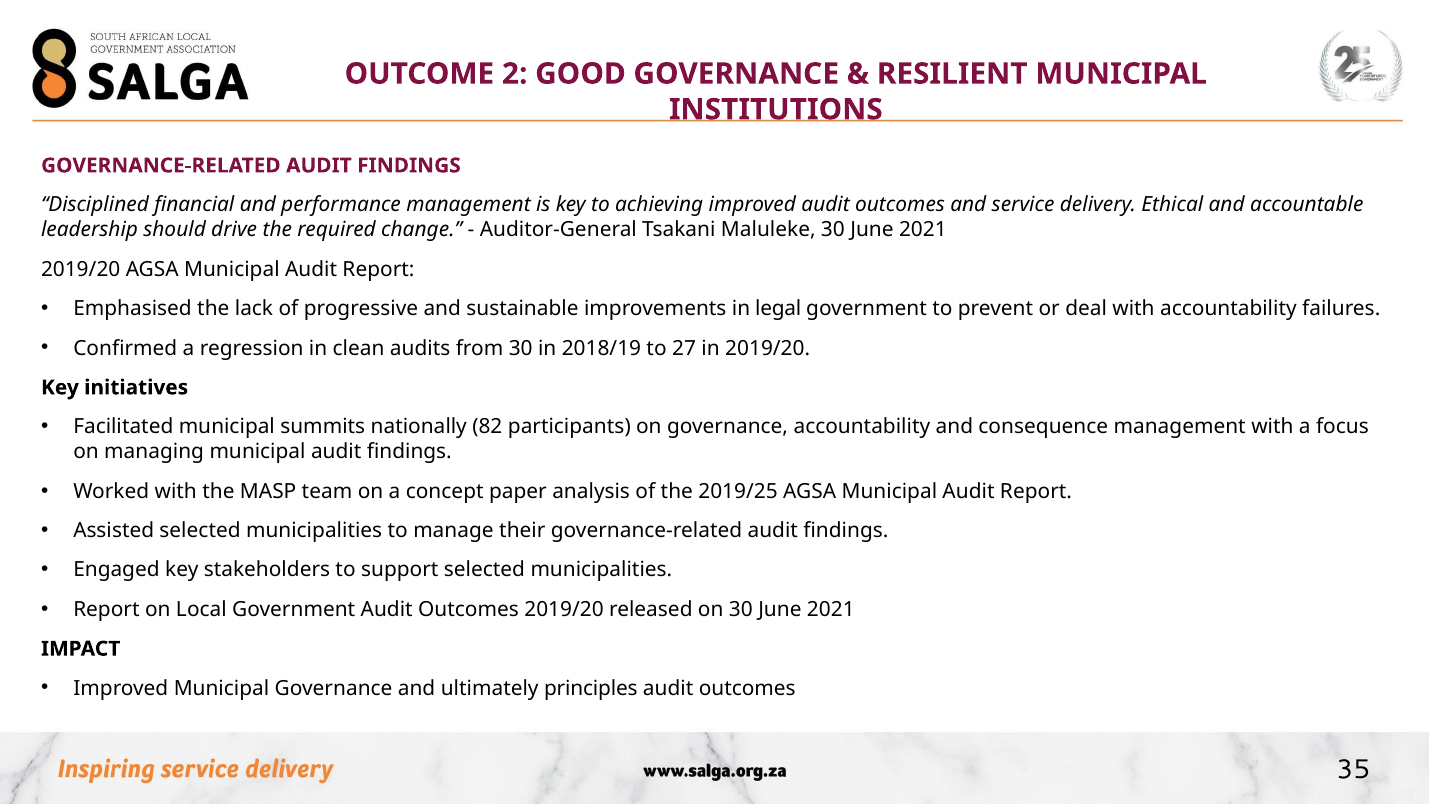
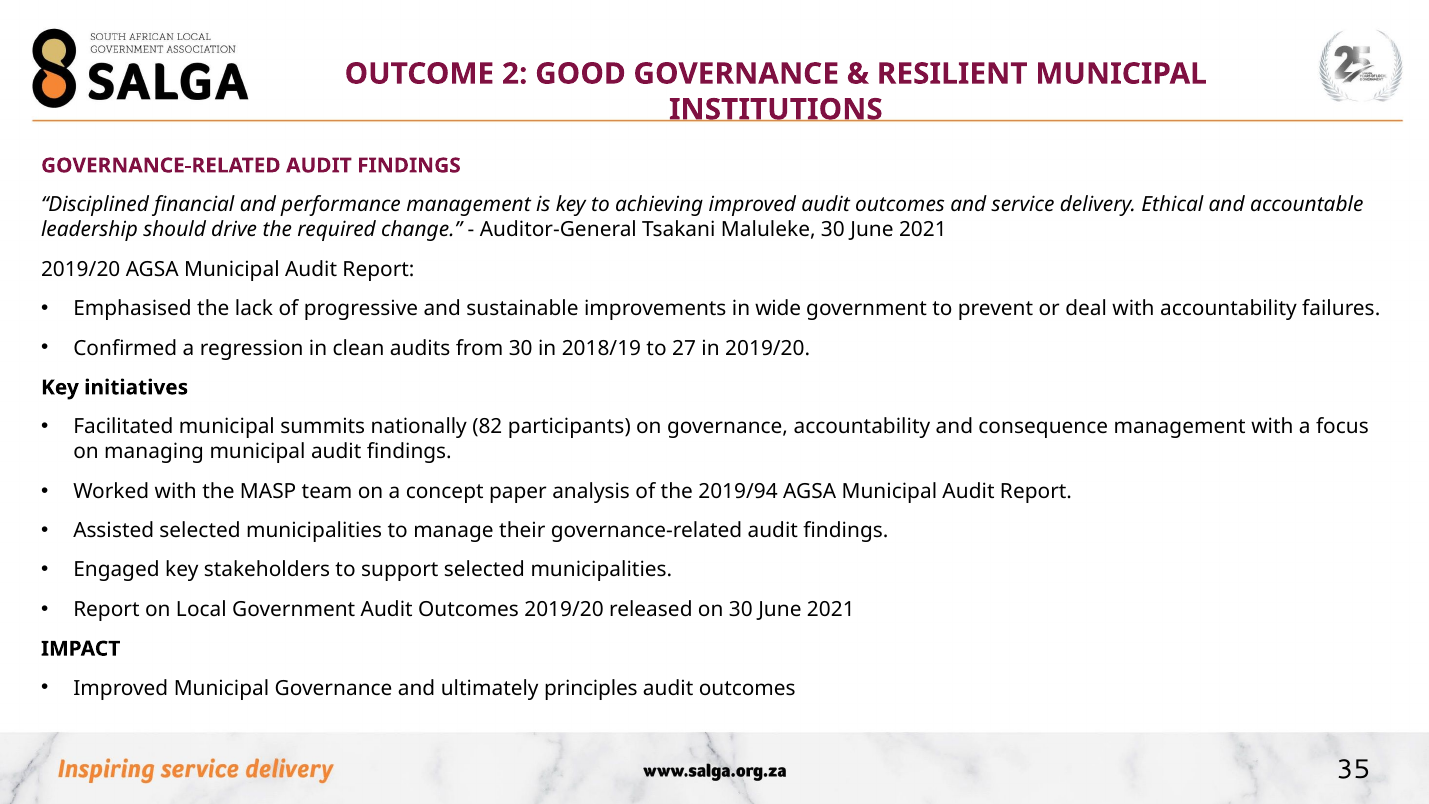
legal: legal -> wide (778, 309)
2019/25: 2019/25 -> 2019/94 (738, 491)
